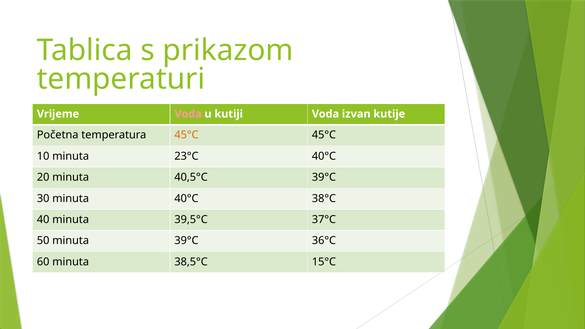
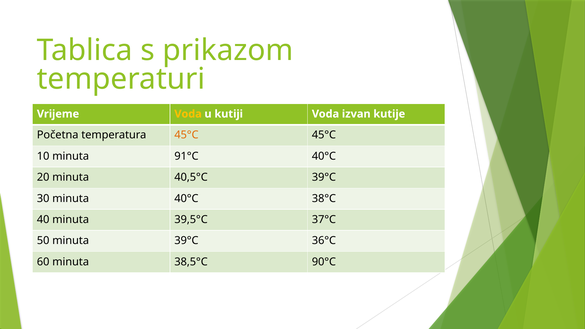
Voda colour: pink -> yellow (188, 114)
23°C: 23°C -> 91°C (186, 156)
15°C: 15°C -> 90°C (324, 262)
